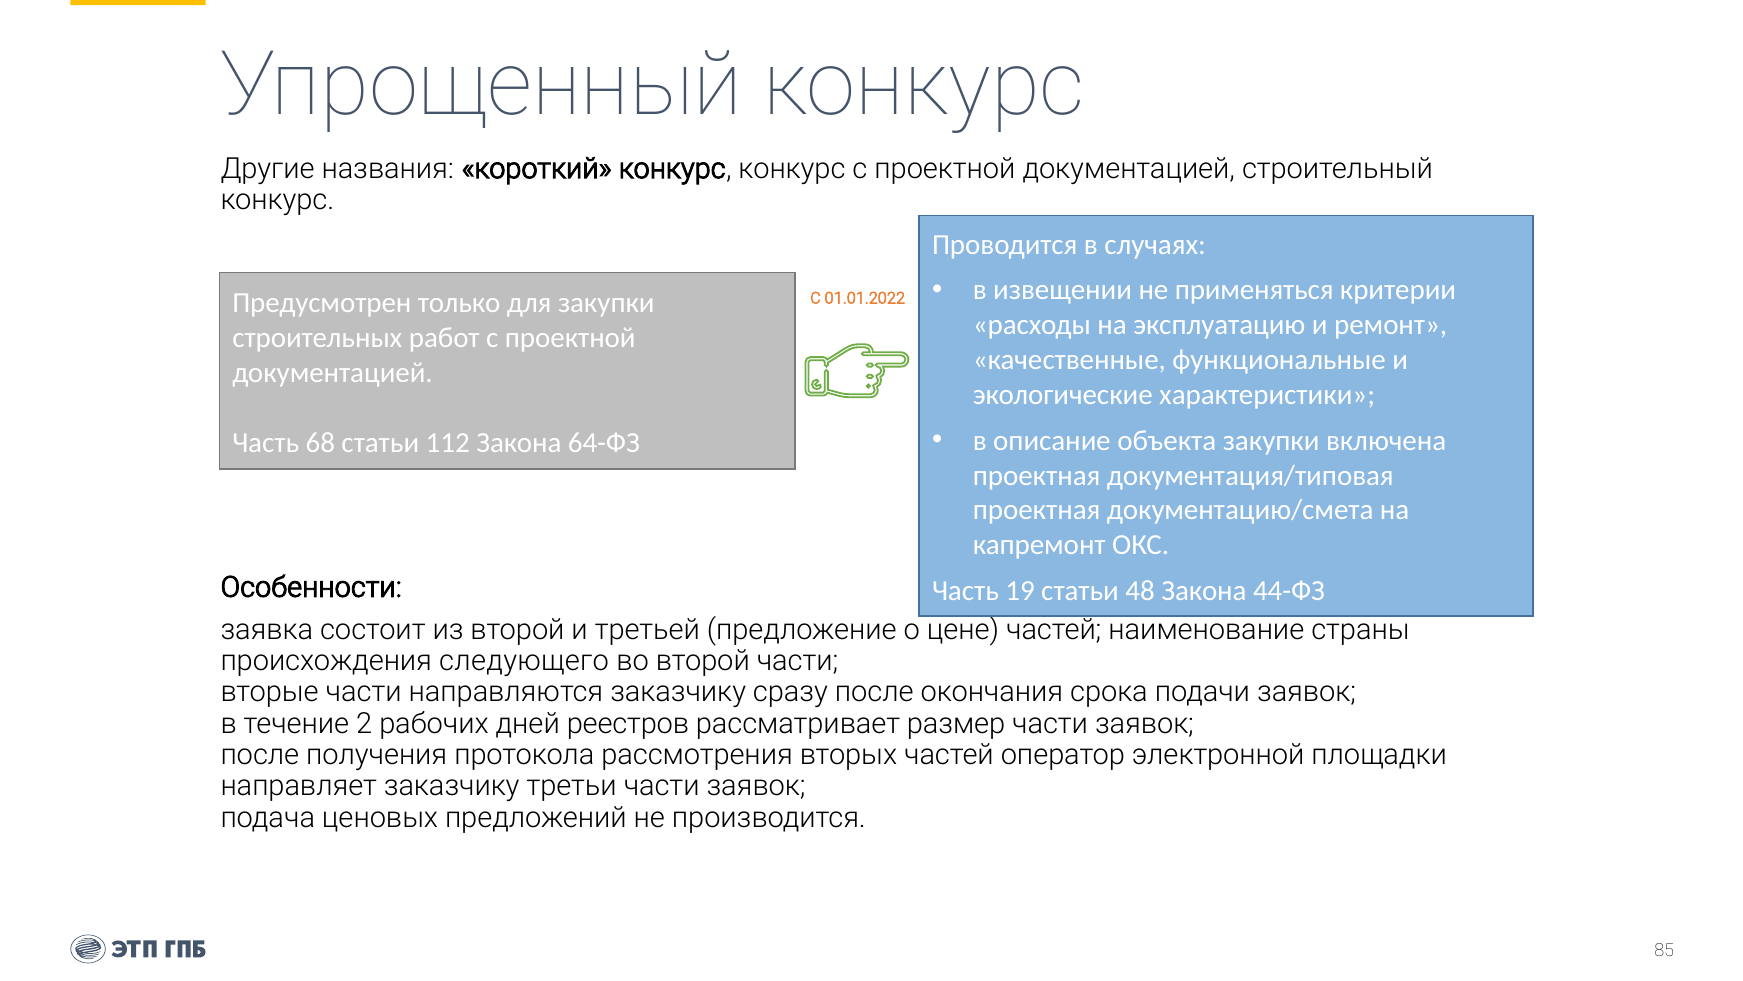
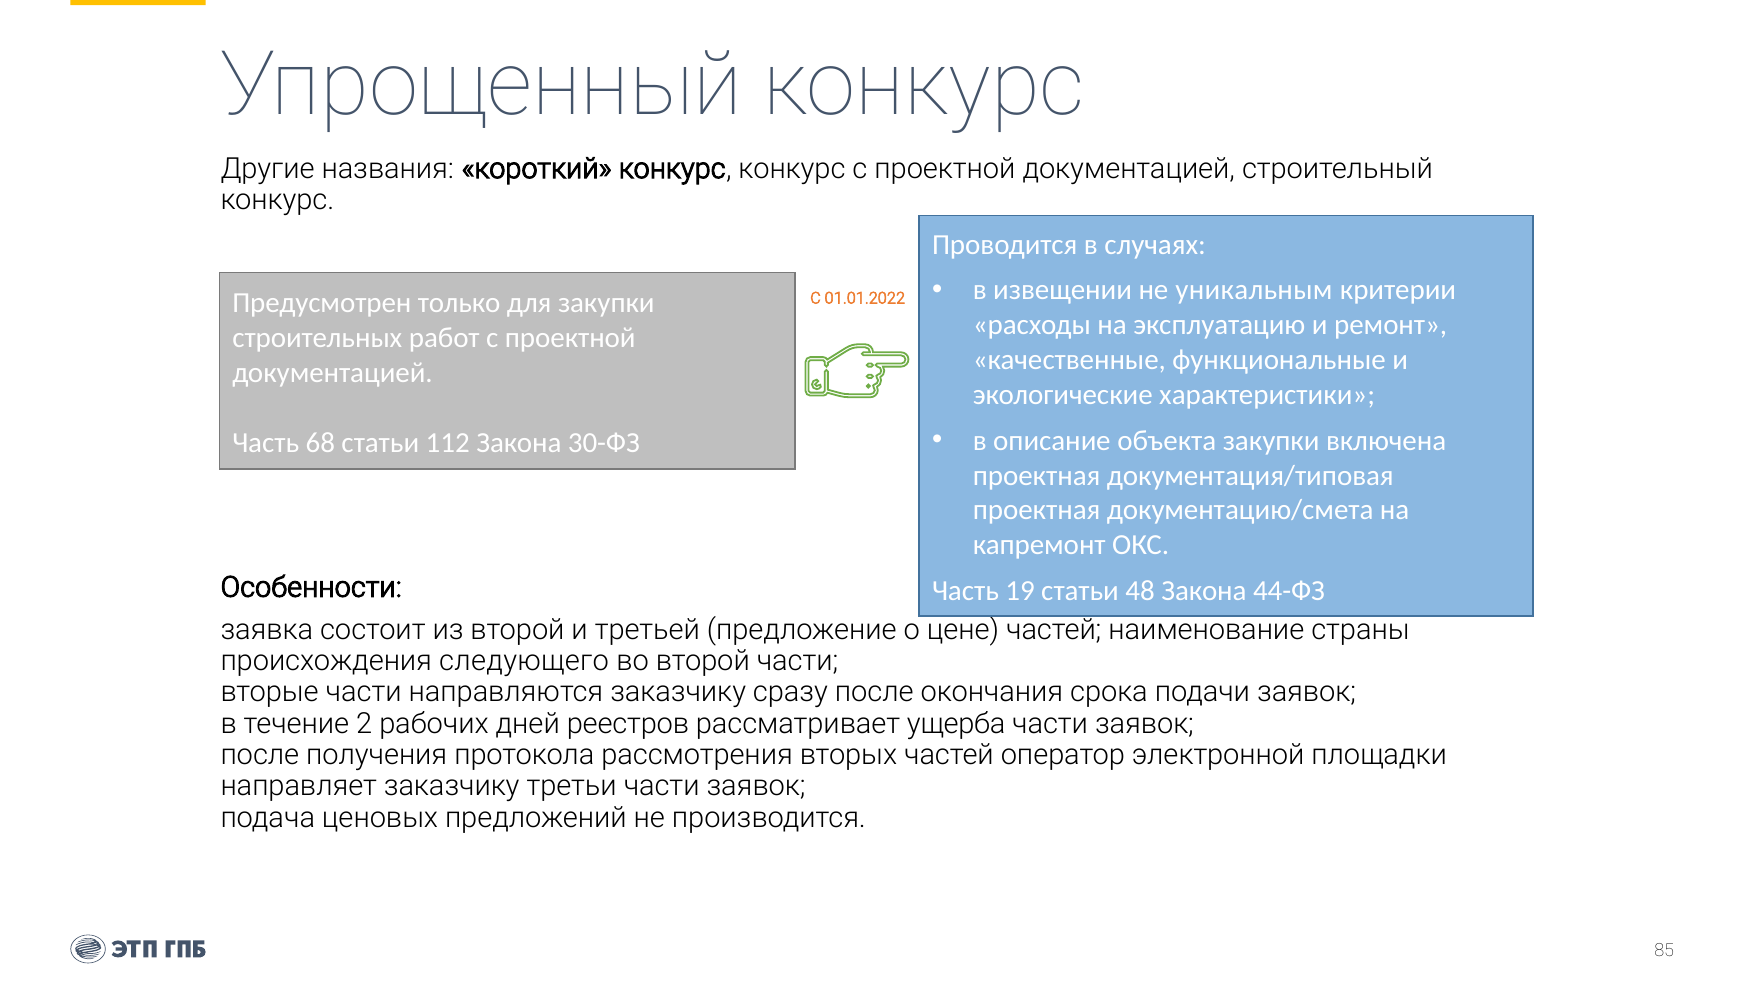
применяться: применяться -> уникальным (1254, 290)
64-ФЗ: 64-ФЗ -> 30-ФЗ (604, 442)
размер: размер -> ущерба (956, 723)
